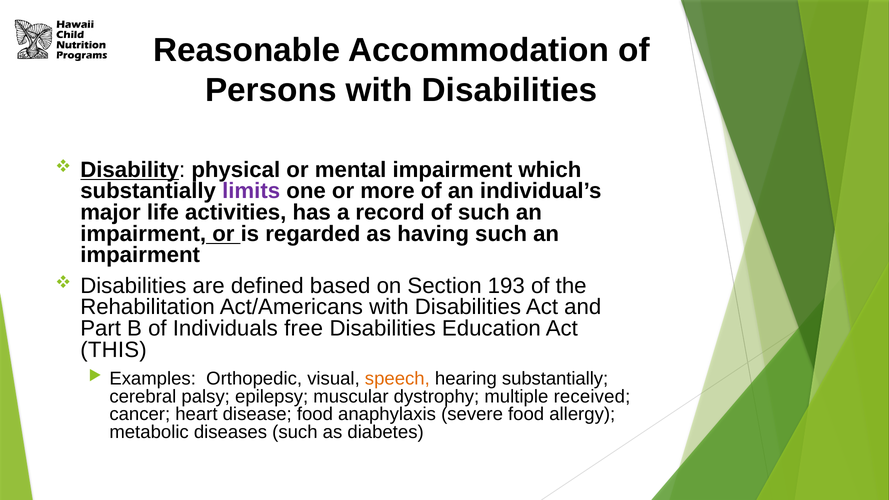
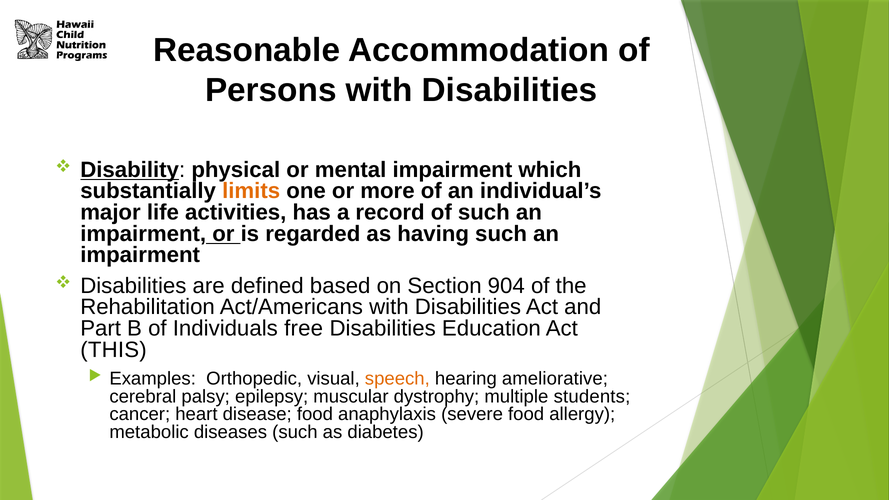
limits colour: purple -> orange (251, 191)
193: 193 -> 904 (506, 286)
hearing substantially: substantially -> ameliorative (555, 379)
received: received -> students (592, 397)
